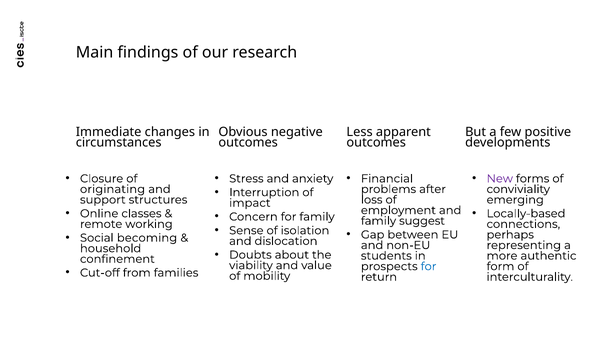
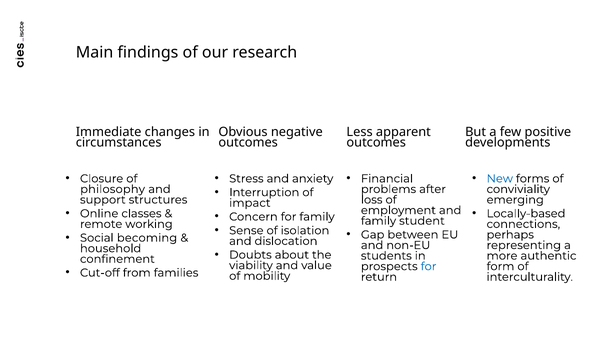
New colour: purple -> blue (500, 179)
originating: originating -> philosophy (113, 189)
suggest: suggest -> student (422, 221)
